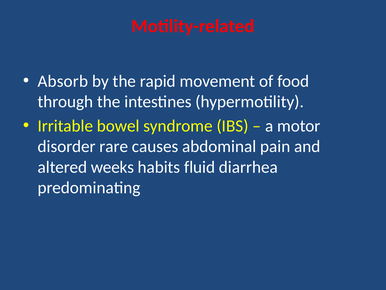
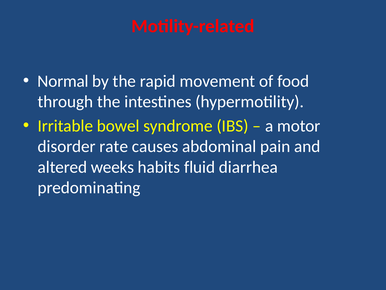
Absorb: Absorb -> Normal (63, 81)
rare: rare -> rate (114, 146)
